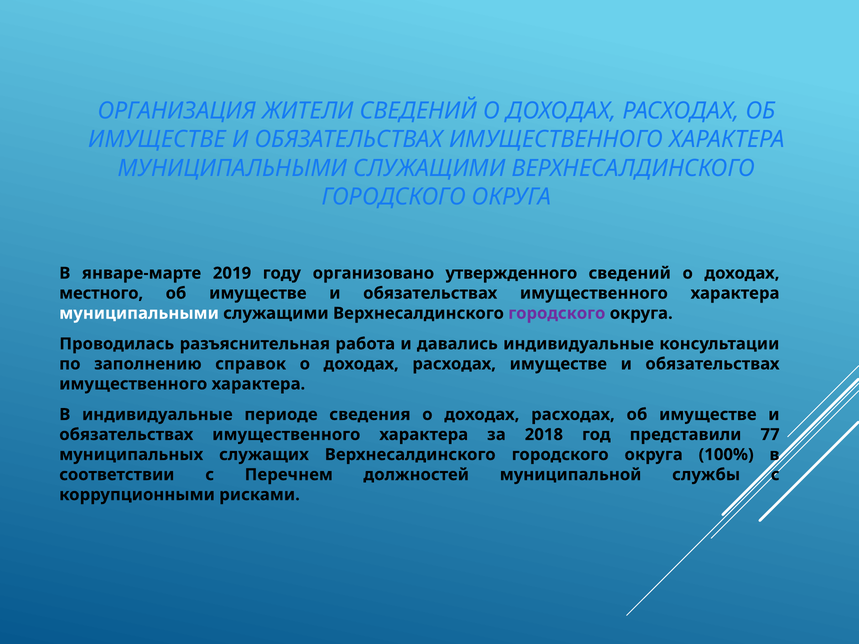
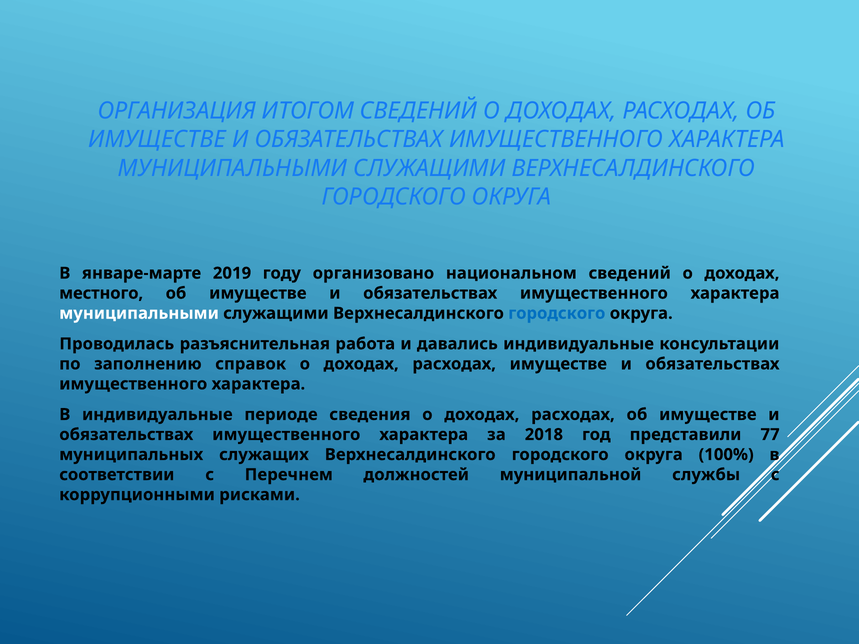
ЖИТЕЛИ: ЖИТЕЛИ -> ИТОГОМ (308, 111)
утвержденного: утвержденного -> национальном (511, 273)
городского colour: purple -> blue (557, 313)
